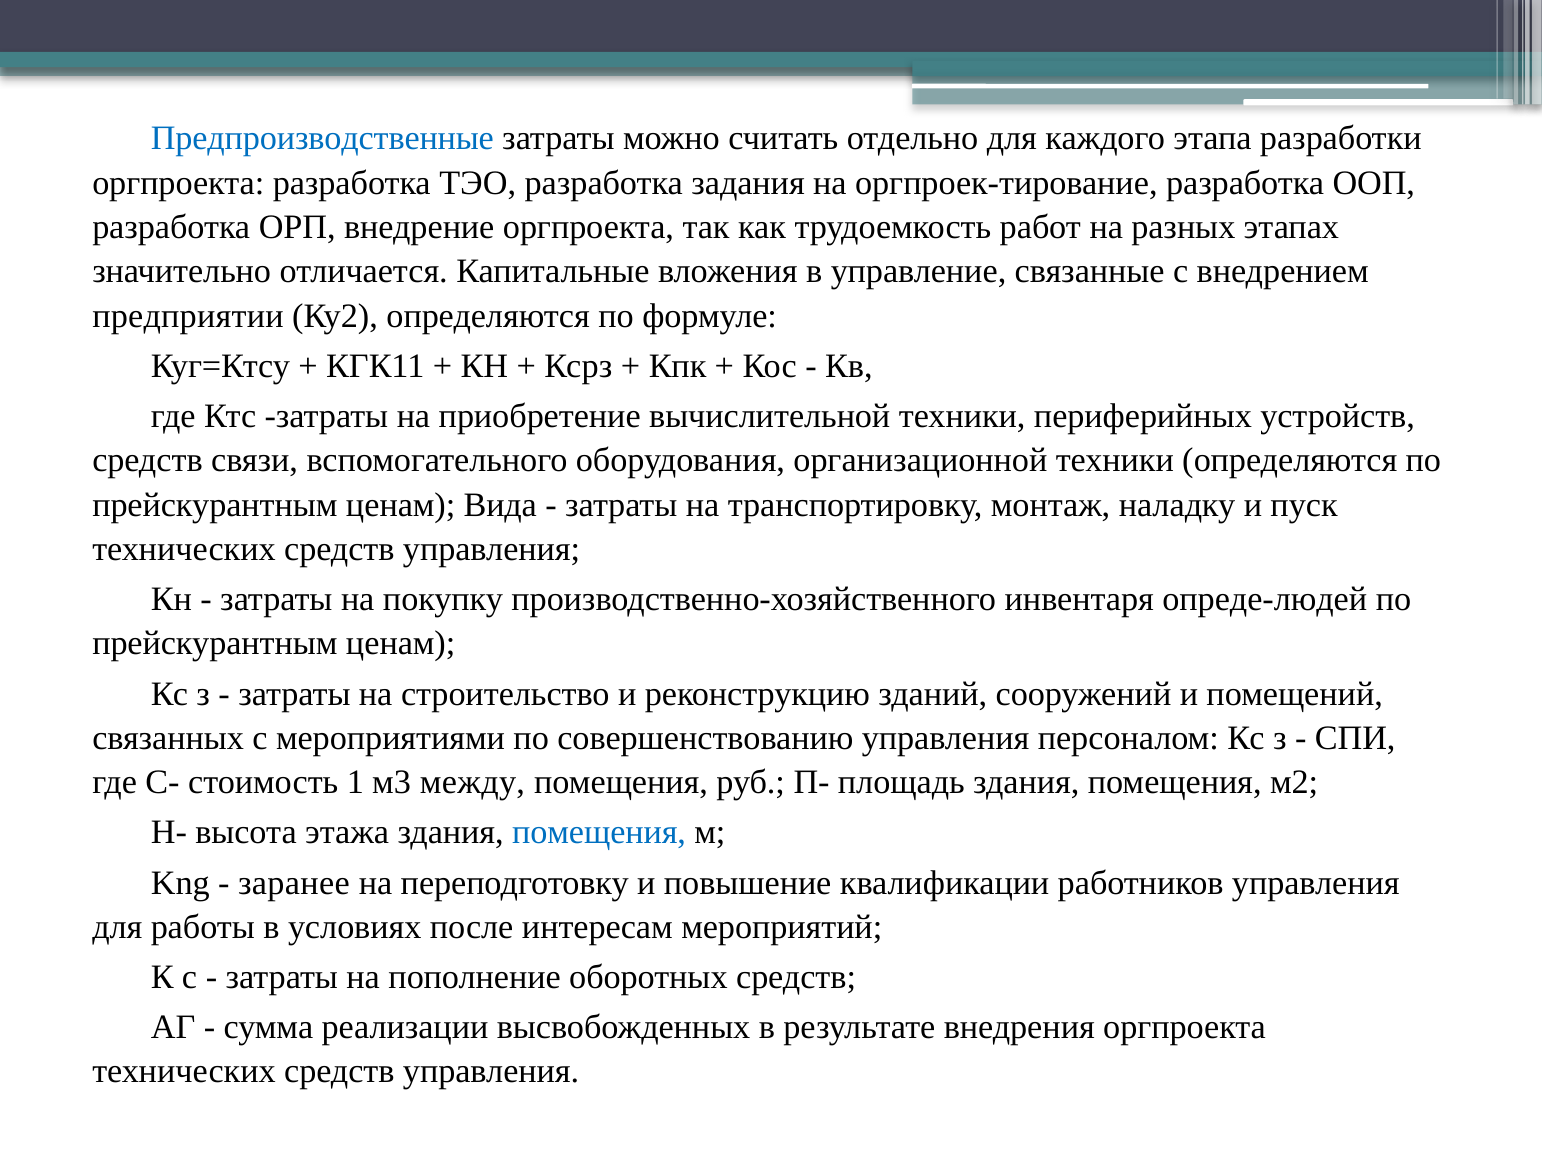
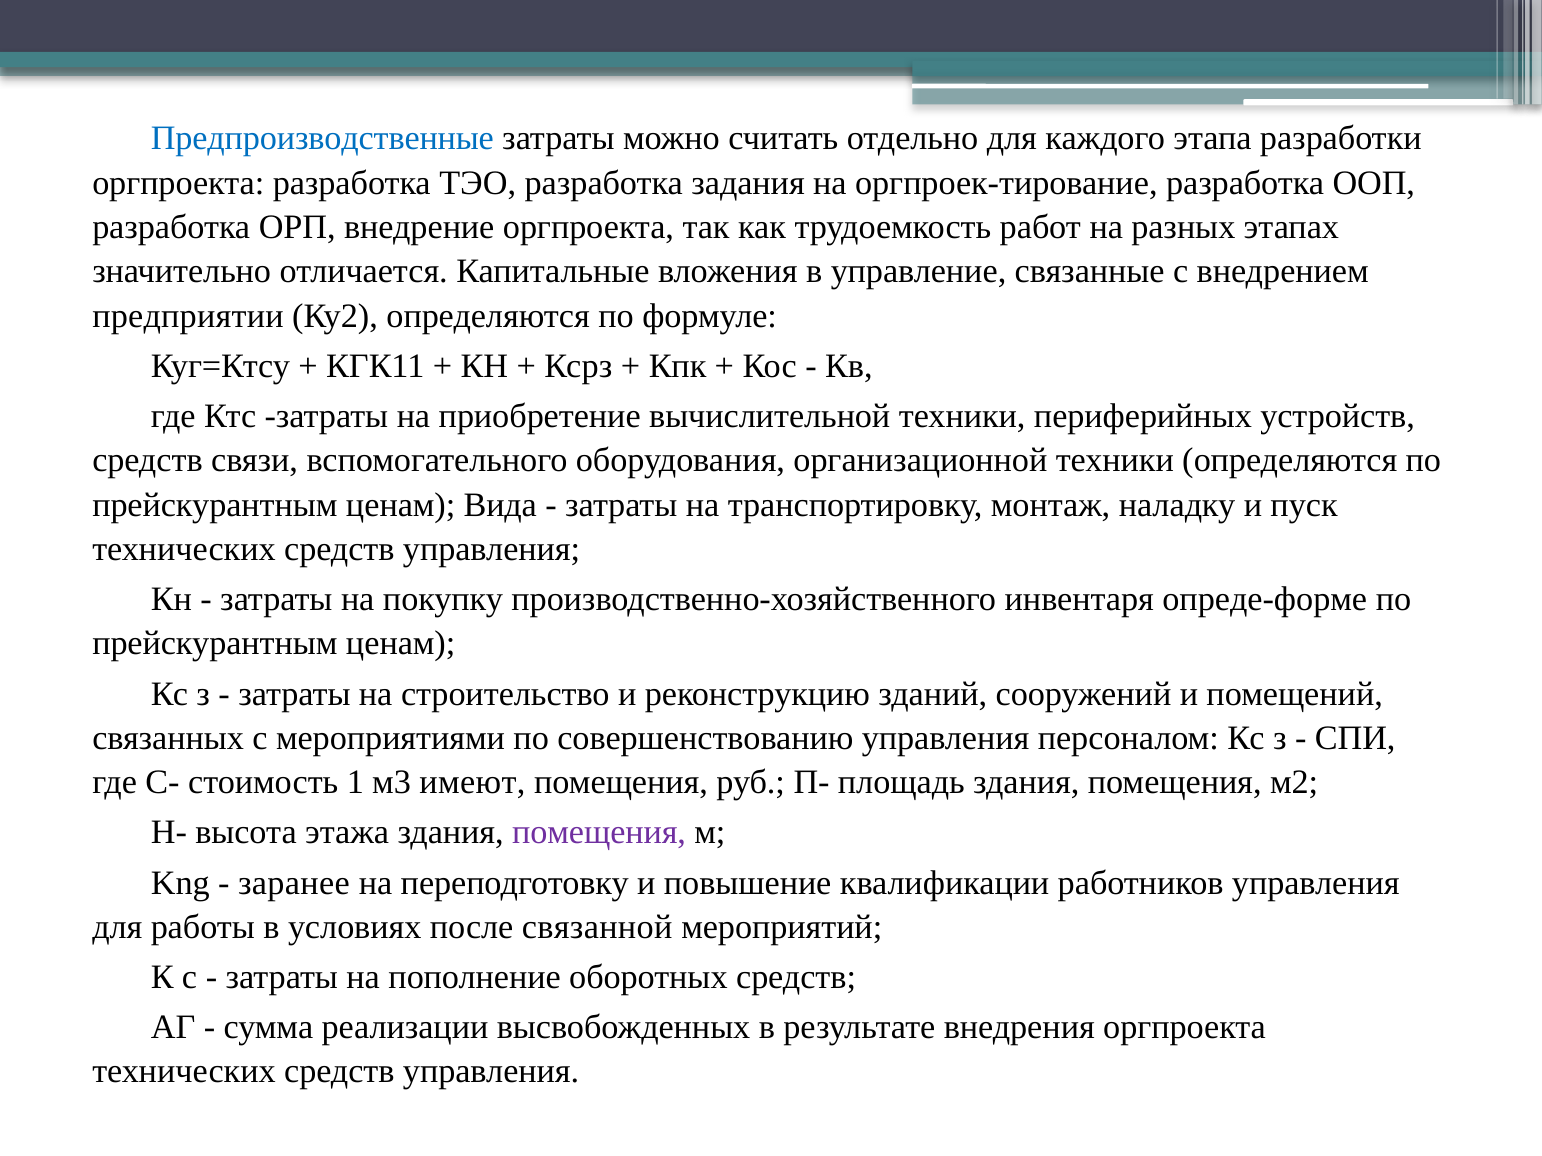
опреде-людей: опреде-людей -> опреде-форме (1265, 600)
между: между -> имеют (472, 783)
помещения colour: blue -> purple (599, 833)
интересам: интересам -> связанной (597, 928)
